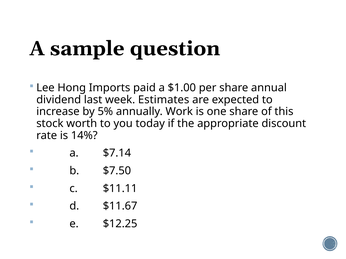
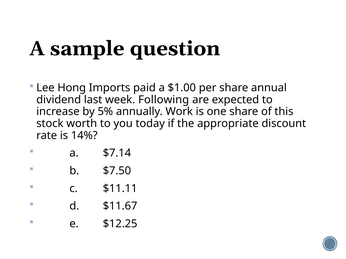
Estimates: Estimates -> Following (164, 100)
